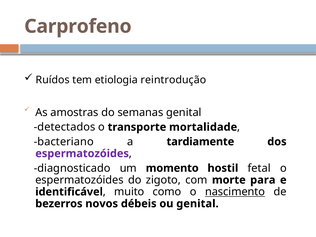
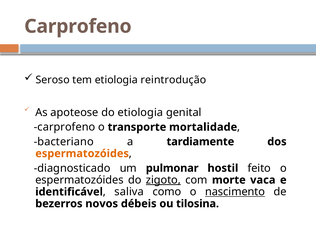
Ruídos: Ruídos -> Seroso (53, 80)
amostras: amostras -> apoteose (74, 112)
do semanas: semanas -> etiologia (140, 112)
detectados: detectados -> carprofeno (65, 127)
espermatozóides colour: purple -> orange (82, 154)
momento: momento -> pulmonar (172, 168)
fetal: fetal -> feito (259, 168)
zigoto underline: none -> present (163, 180)
para: para -> vaca (263, 180)
muito: muito -> saliva (129, 192)
ou genital: genital -> tilosina (198, 204)
